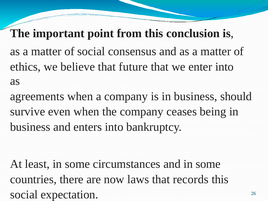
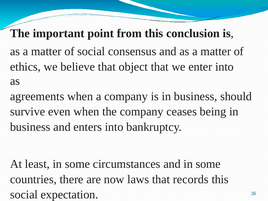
future: future -> object (133, 67)
